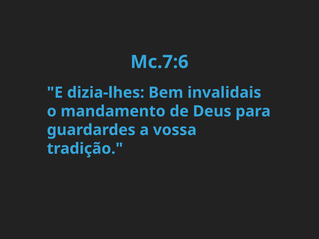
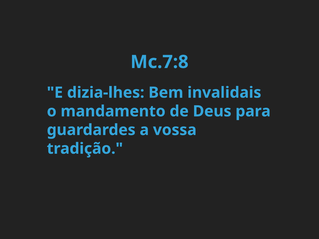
Mc.7:6: Mc.7:6 -> Mc.7:8 (159, 62)
